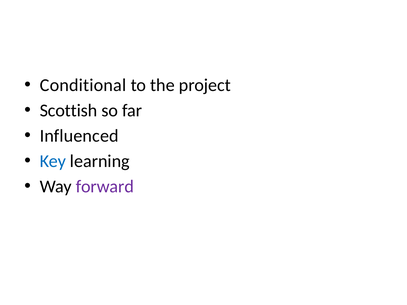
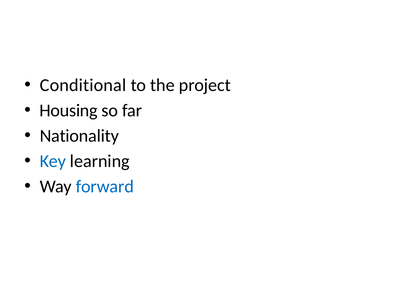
Scottish: Scottish -> Housing (69, 111)
Influenced: Influenced -> Nationality (79, 136)
forward colour: purple -> blue (105, 187)
